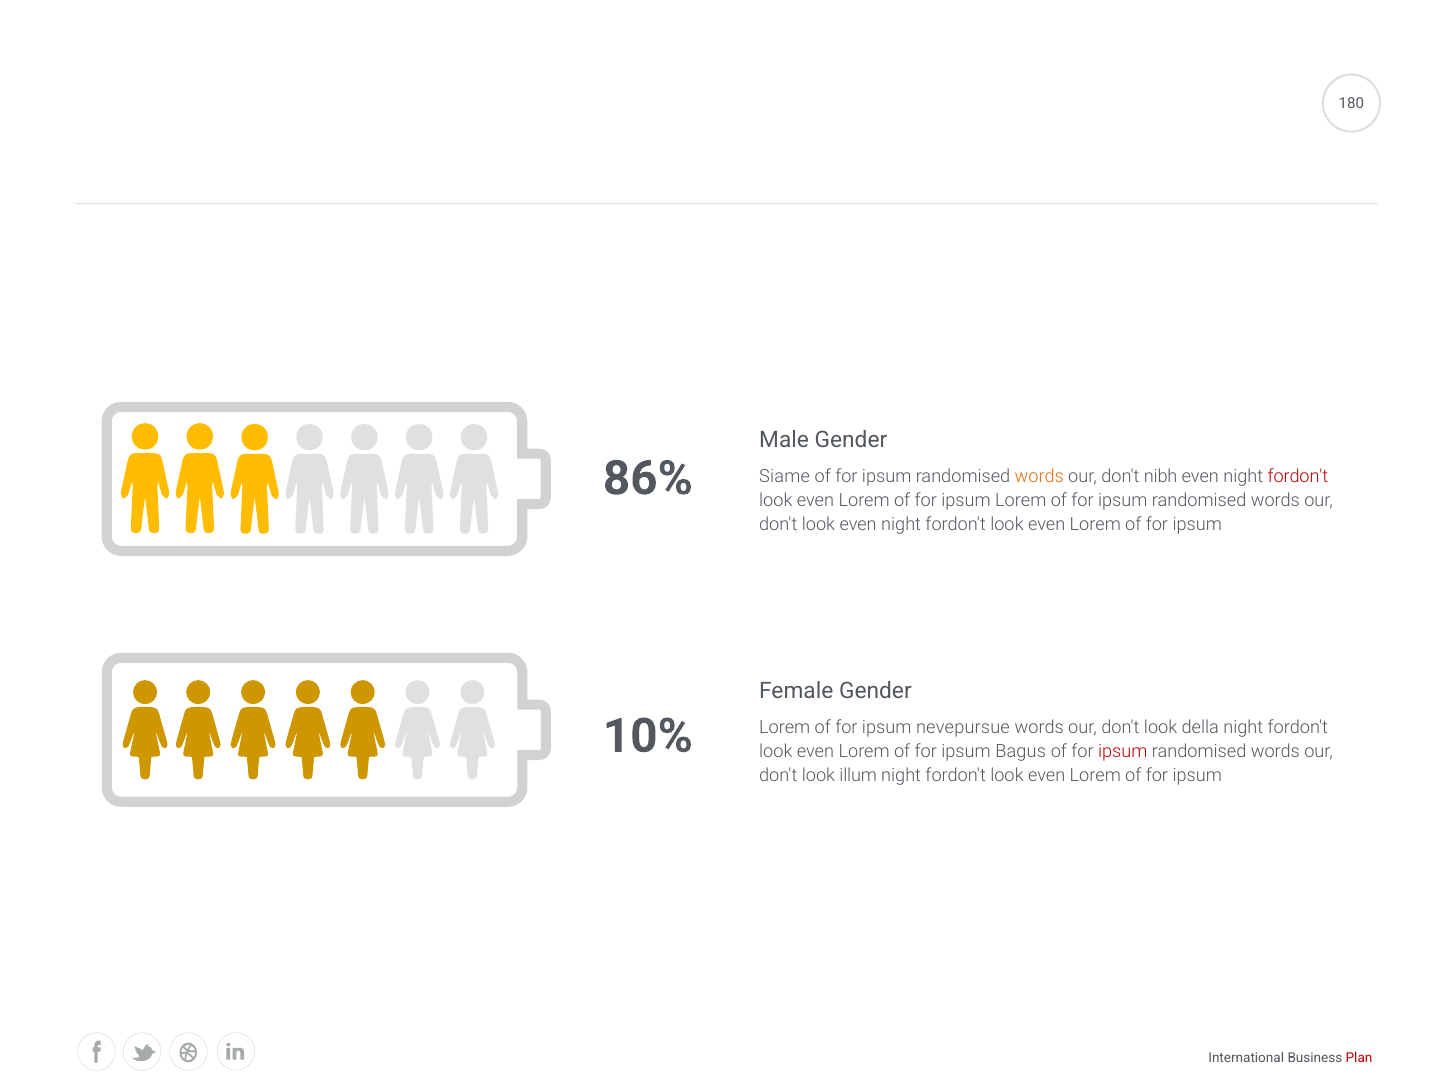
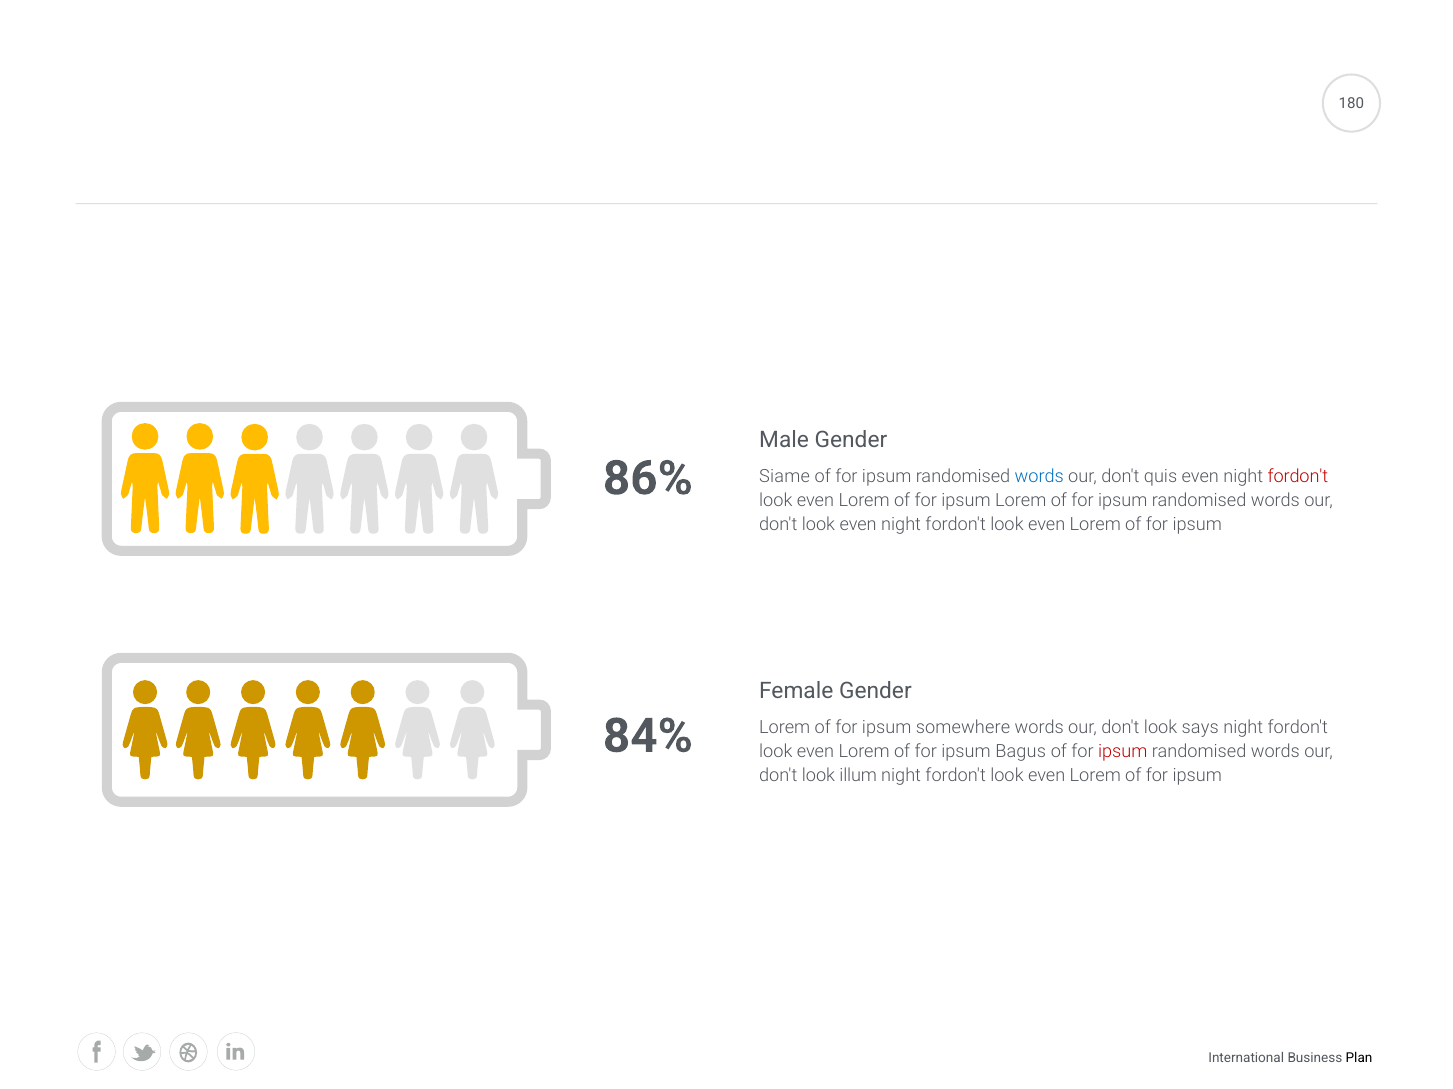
words colour: orange -> blue (1039, 477)
nibh: nibh -> quis (1161, 477)
10%: 10% -> 84% (648, 737)
nevepursue: nevepursue -> somewhere (963, 728)
della: della -> says (1200, 728)
Plan colour: red -> black (1359, 1059)
